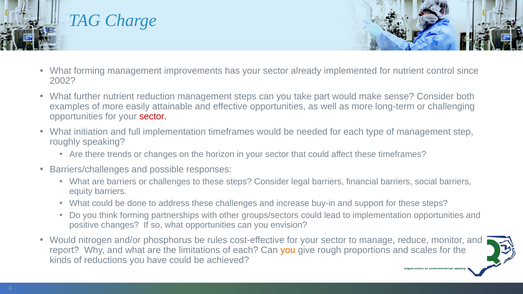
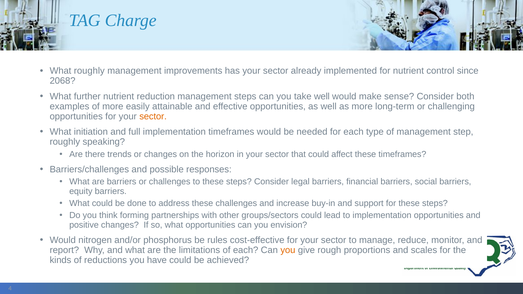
What forming: forming -> roughly (89, 71)
2002: 2002 -> 2068 (63, 81)
take part: part -> well (322, 96)
sector colour: red -> orange (153, 116)
